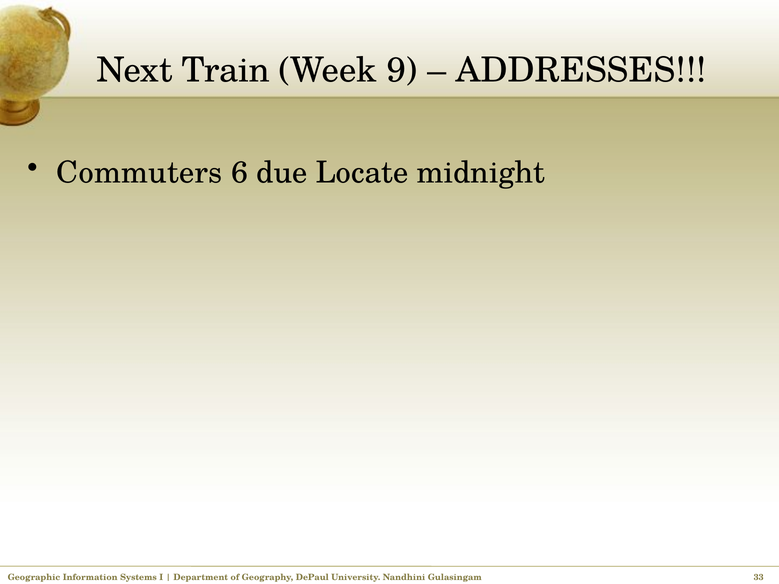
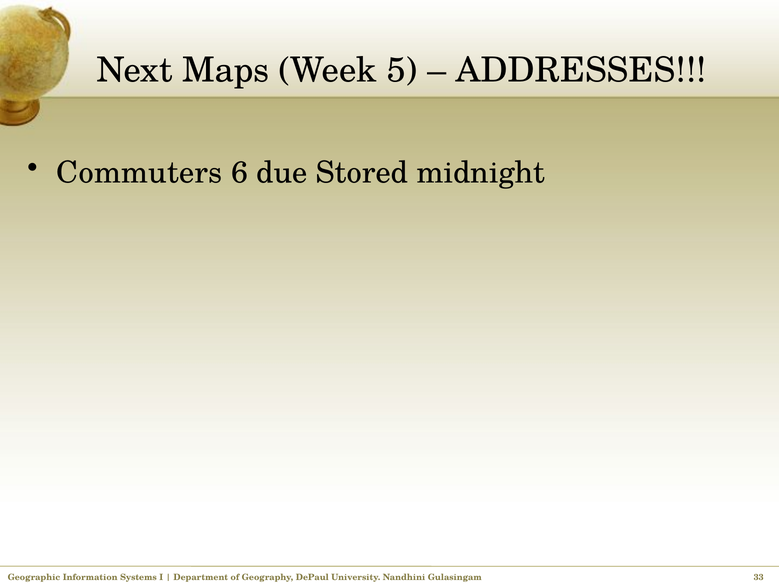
Train: Train -> Maps (226, 70)
9: 9 -> 5 (402, 70)
Locate: Locate -> Stored (362, 173)
